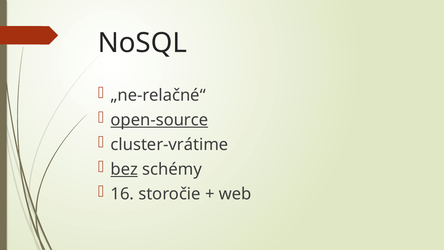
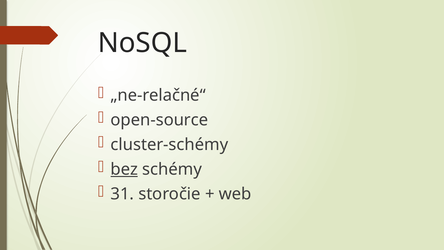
open-source underline: present -> none (159, 120)
cluster-vrátime: cluster-vrátime -> cluster-schémy (169, 144)
16: 16 -> 31 (122, 194)
